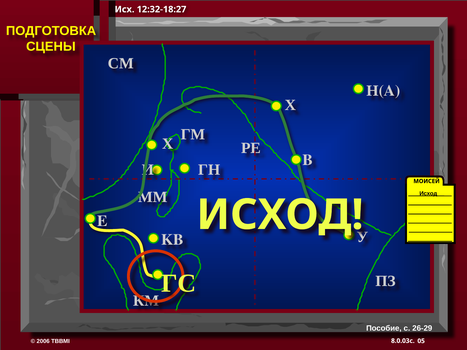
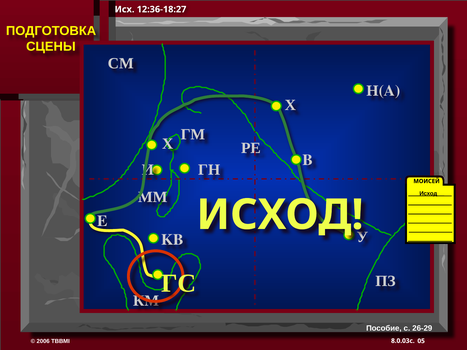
12:32-18:27: 12:32-18:27 -> 12:36-18:27 (162, 9)
